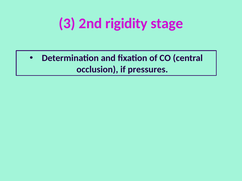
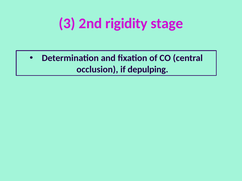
pressures: pressures -> depulping (148, 70)
